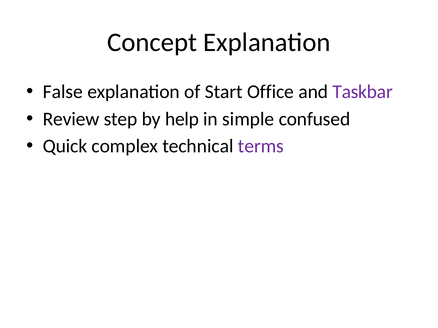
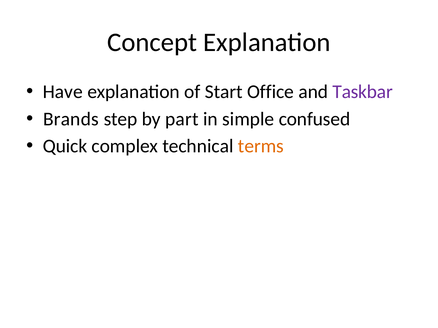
False: False -> Have (63, 92)
Review: Review -> Brands (71, 119)
help: help -> part (182, 119)
terms colour: purple -> orange (261, 146)
